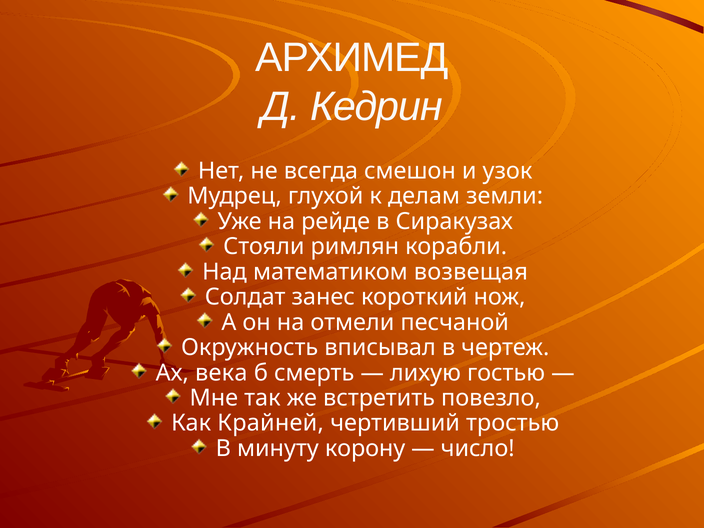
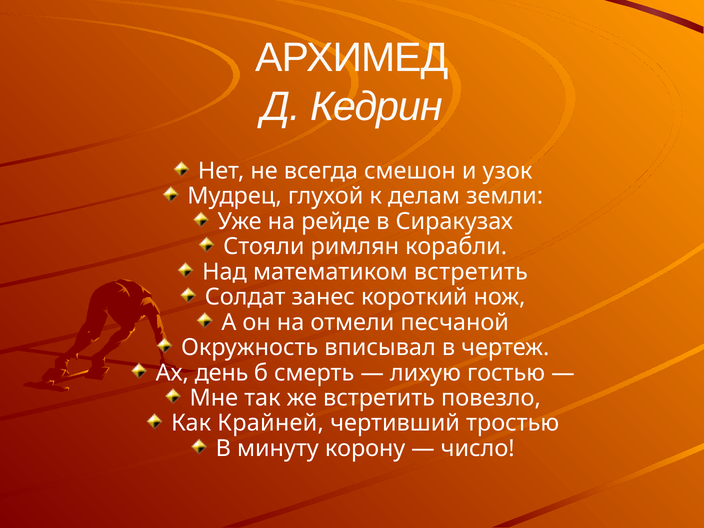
математиком возвещая: возвещая -> встретить (471, 272)
века: века -> день (222, 373)
